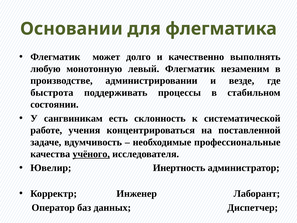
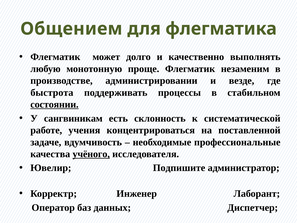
Основании: Основании -> Общением (71, 29)
левый: левый -> проще (144, 69)
состоянии underline: none -> present (54, 104)
Инертность: Инертность -> Подпишите (179, 168)
